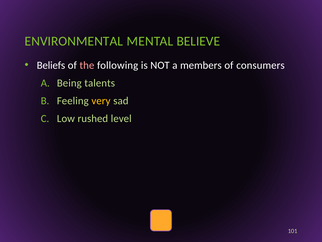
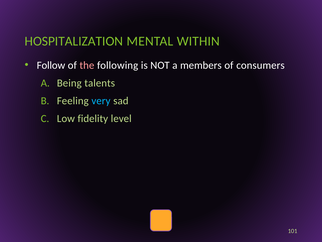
ENVIRONMENTAL: ENVIRONMENTAL -> HOSPITALIZATION (74, 41)
BELIEVE: BELIEVE -> WITHIN (198, 41)
Beliefs: Beliefs -> Follow (51, 65)
very colour: yellow -> light blue (101, 101)
rushed: rushed -> fidelity (93, 118)
